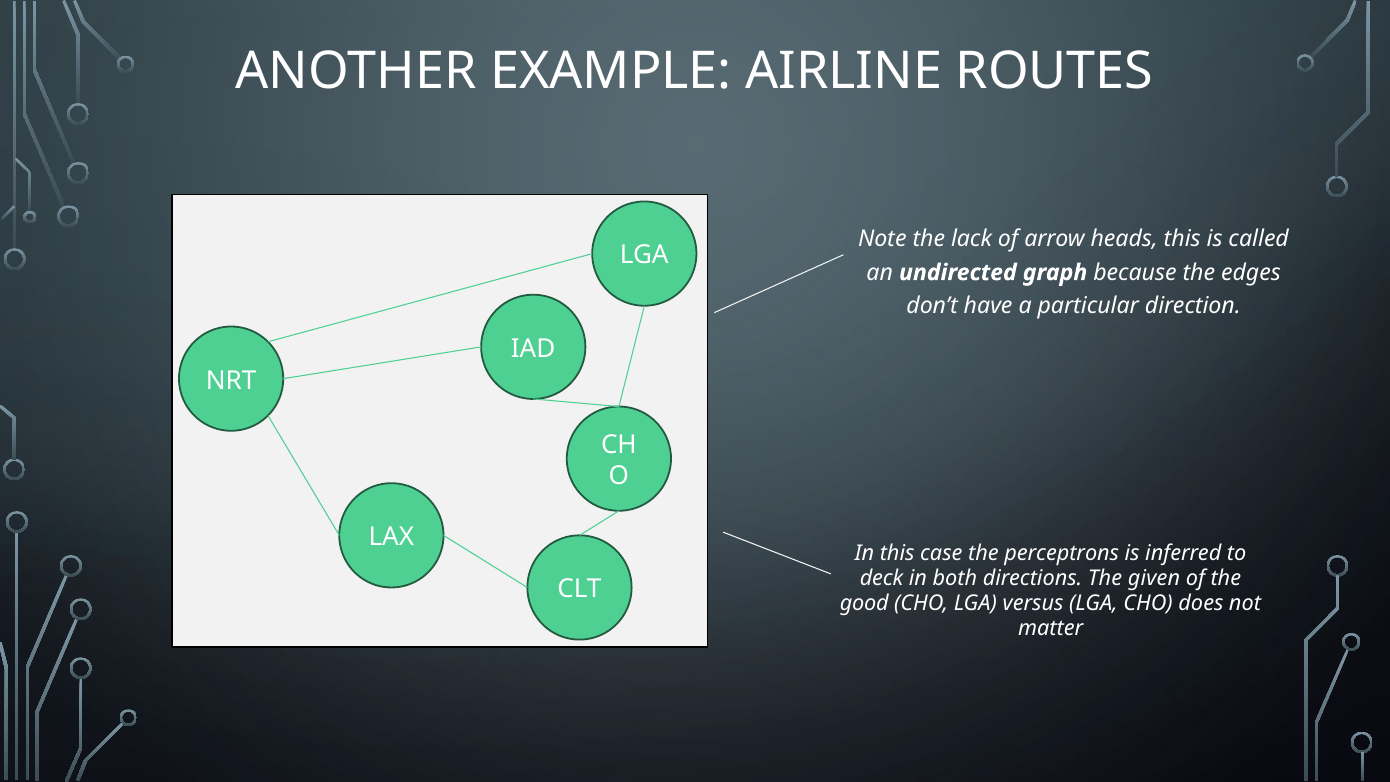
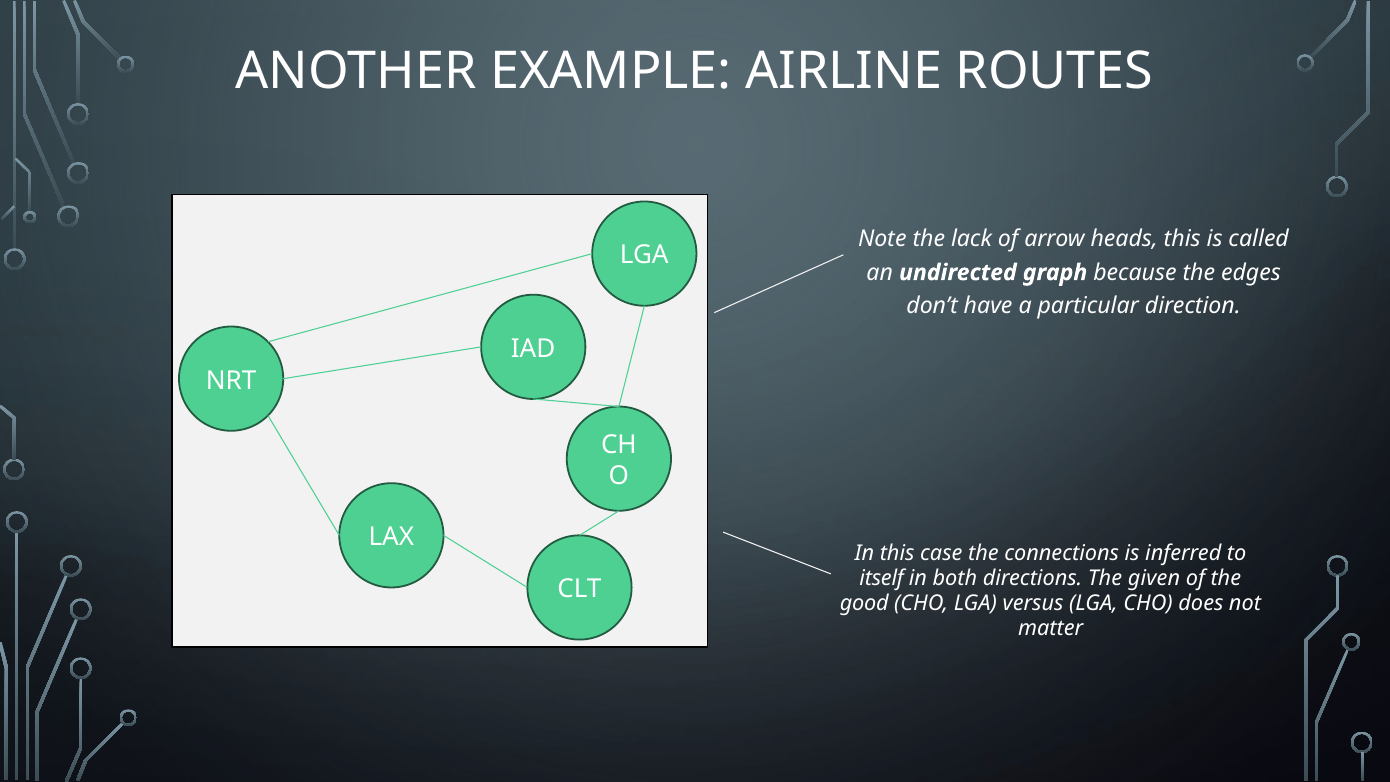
perceptrons: perceptrons -> connections (1062, 554)
deck: deck -> itself (882, 579)
